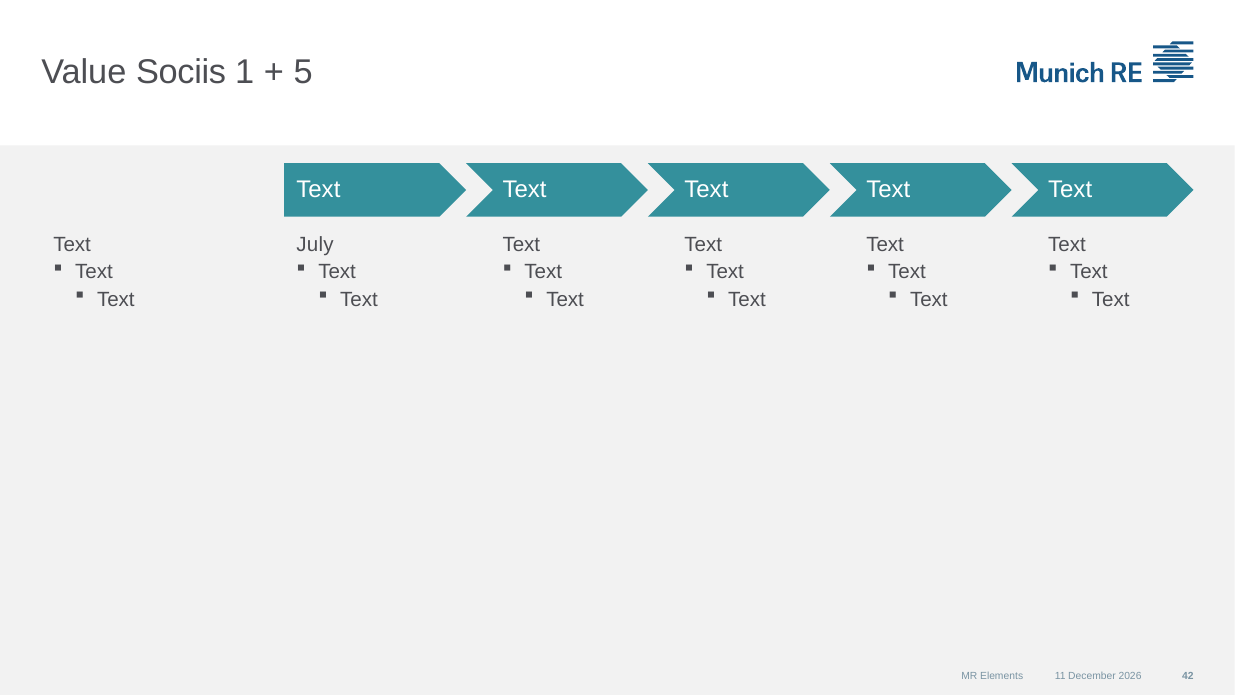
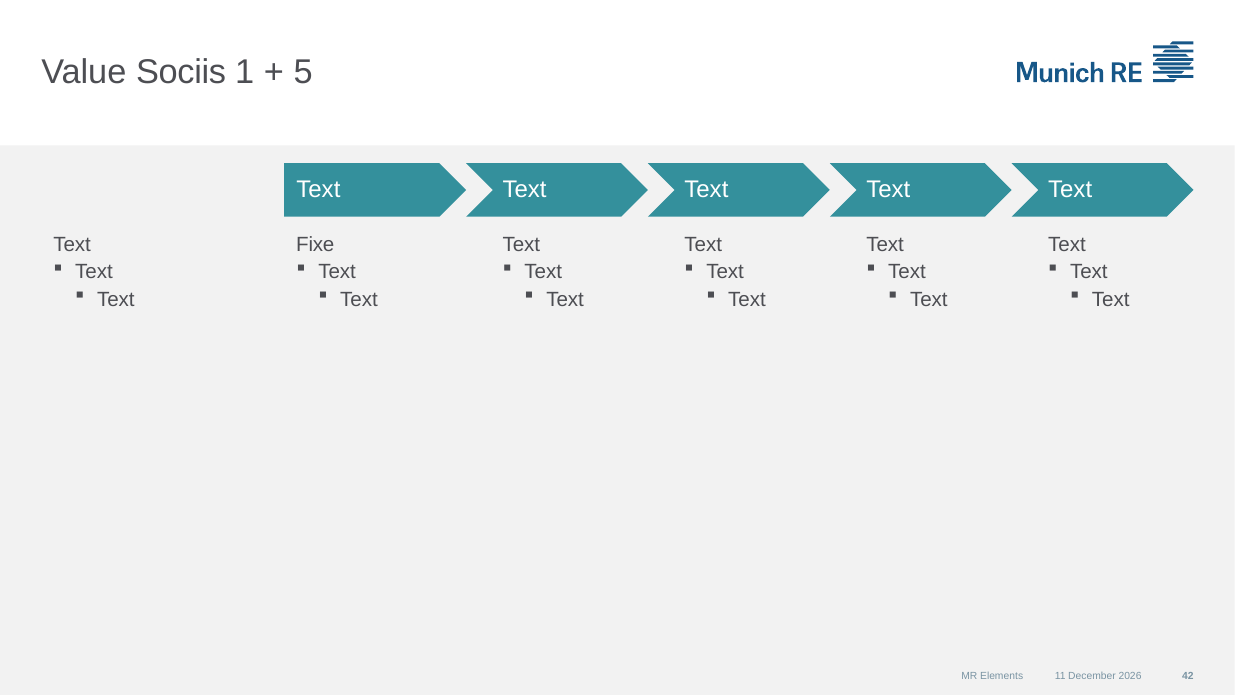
July: July -> Fixe (315, 245)
